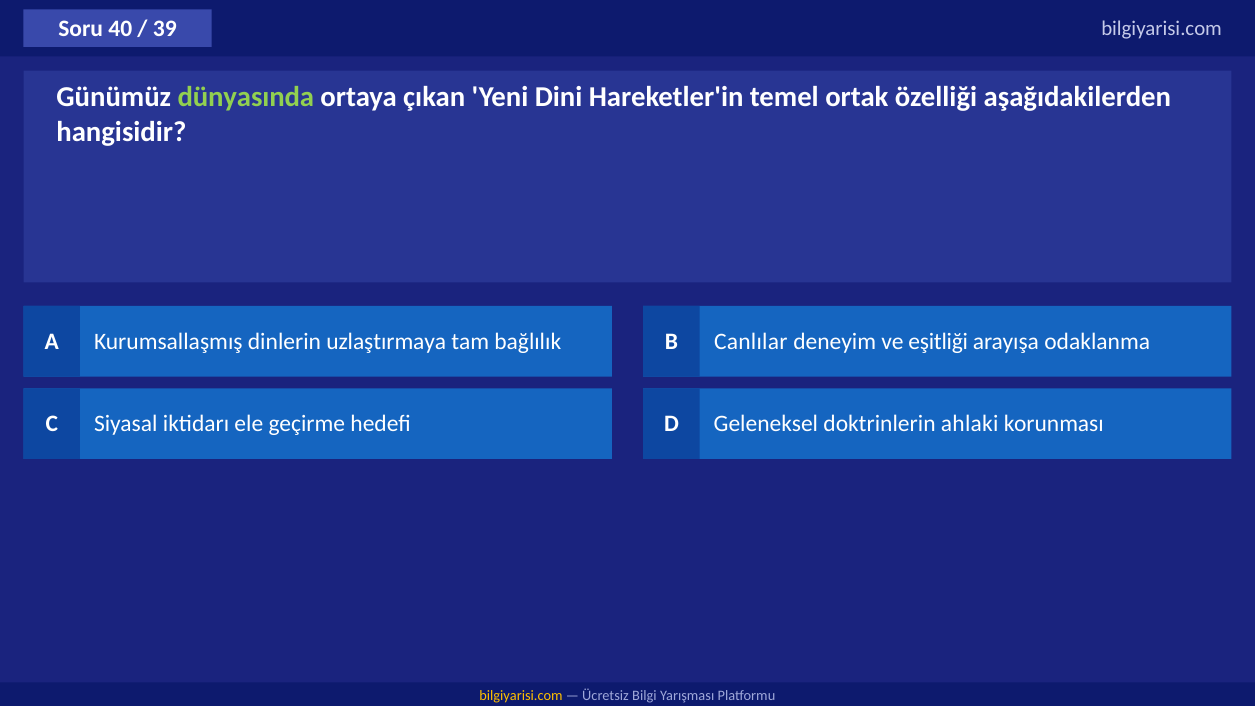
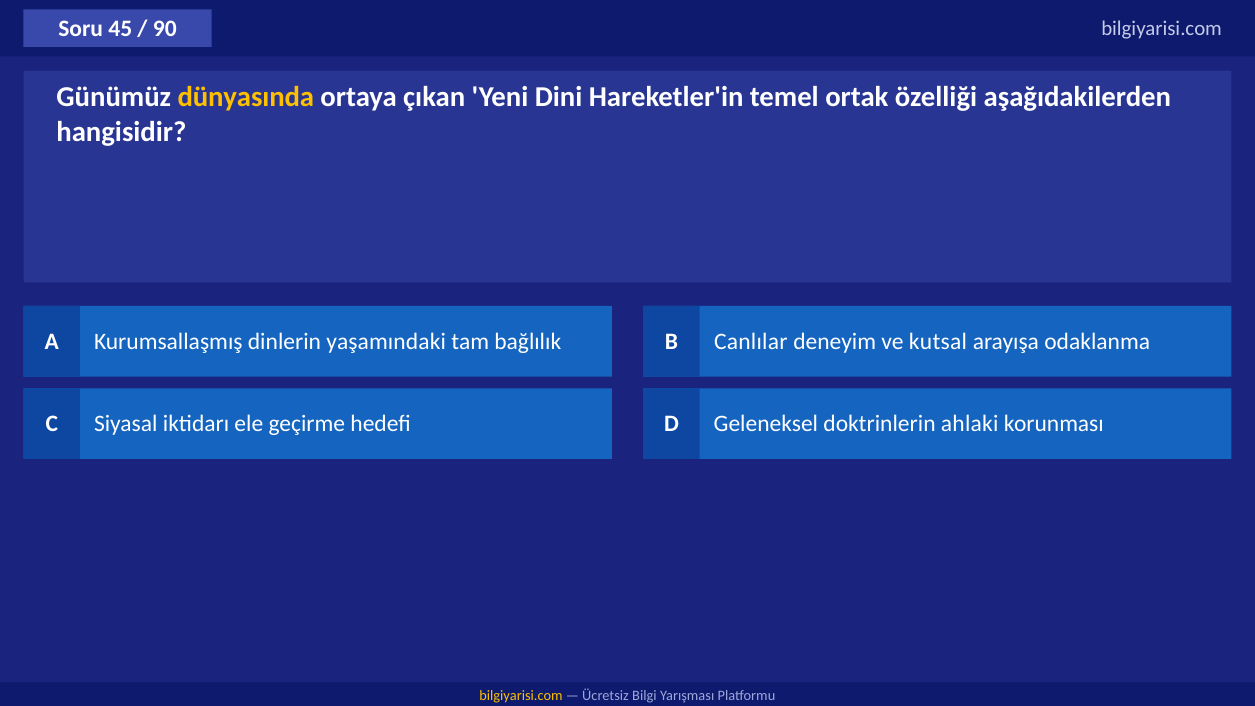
40: 40 -> 45 (120, 29)
39: 39 -> 90 (165, 29)
dünyasında colour: light green -> yellow (246, 97)
uzlaştırmaya: uzlaştırmaya -> yaşamındaki (386, 342)
eşitliği: eşitliği -> kutsal (938, 342)
